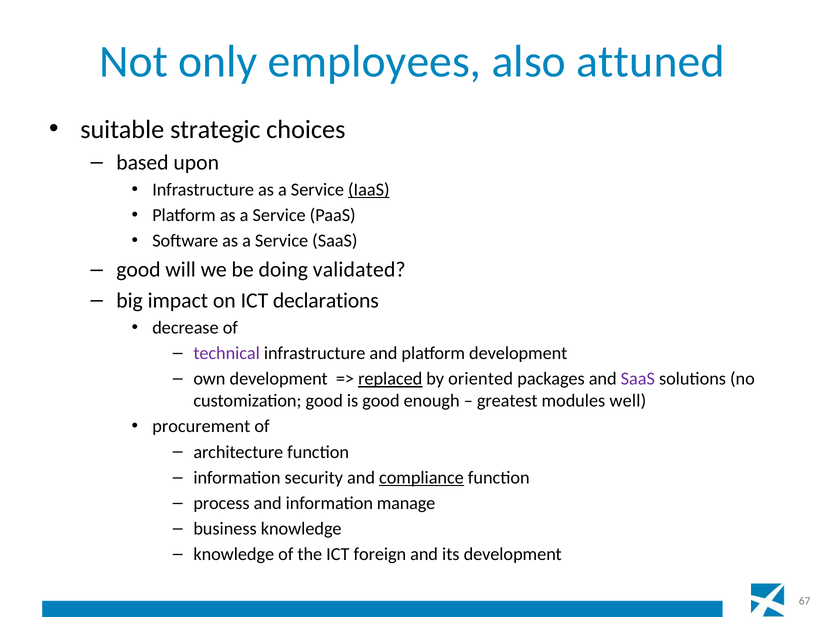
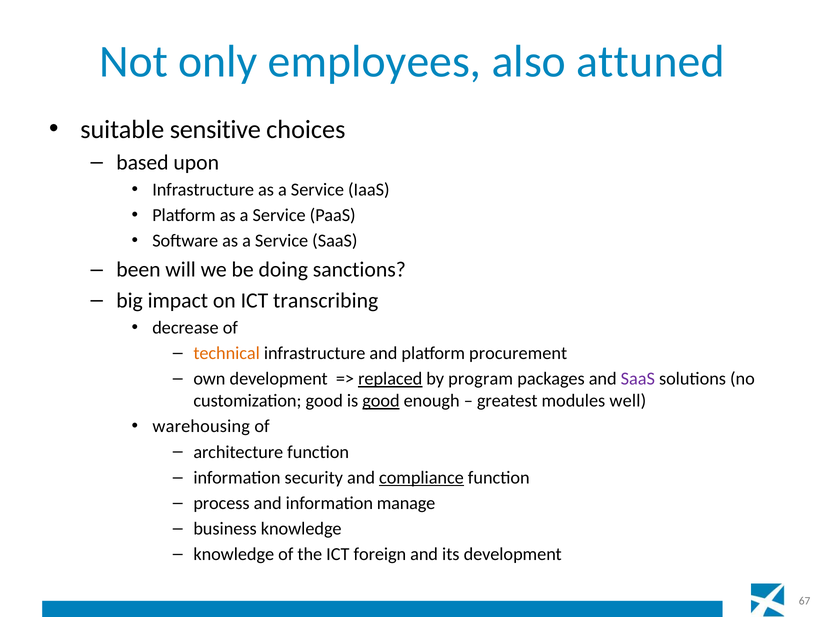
strategic: strategic -> sensitive (215, 129)
IaaS underline: present -> none (369, 190)
good: good -> been (138, 270)
validated: validated -> sanctions (359, 270)
declarations: declarations -> transcribing (326, 300)
technical colour: purple -> orange (227, 353)
platform development: development -> procurement (518, 353)
oriented: oriented -> program (481, 379)
good underline: none -> present (381, 401)
procurement: procurement -> warehousing (201, 427)
